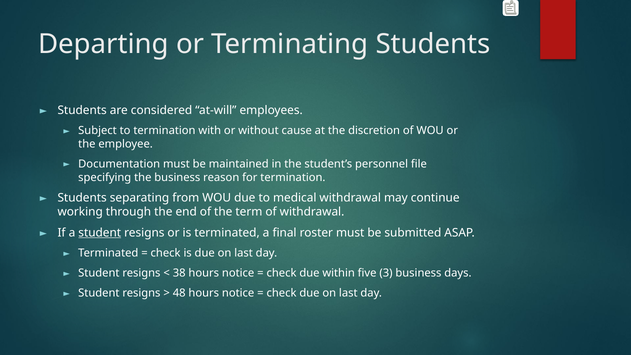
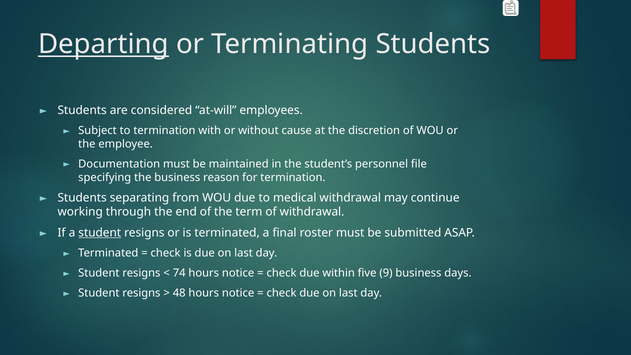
Departing underline: none -> present (103, 44)
38: 38 -> 74 (179, 273)
3: 3 -> 9 (386, 273)
